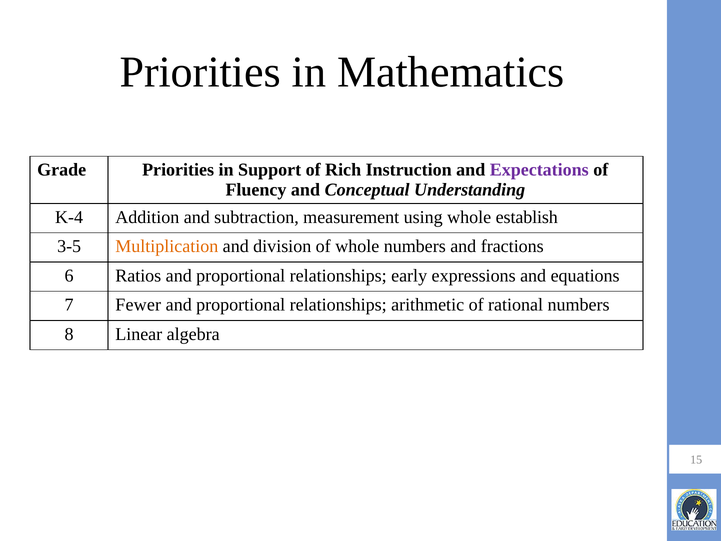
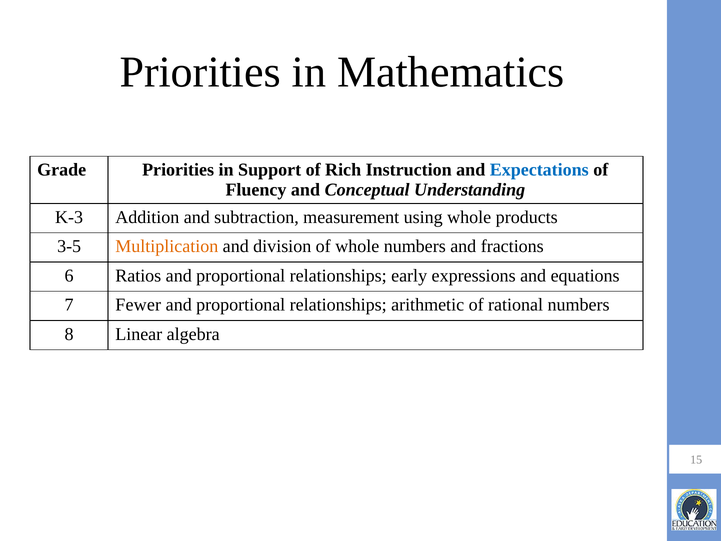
Expectations colour: purple -> blue (539, 170)
K-4: K-4 -> K-3 (69, 217)
establish: establish -> products (527, 217)
